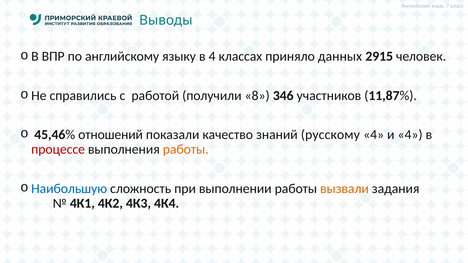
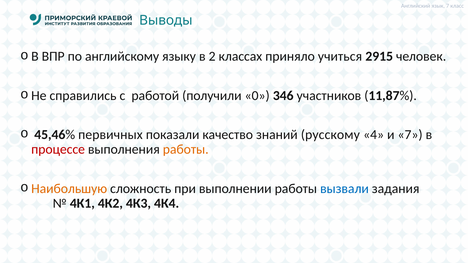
в 4: 4 -> 2 (212, 57)
данных: данных -> учиться (340, 57)
8: 8 -> 0 (257, 96)
отношений: отношений -> первичных (110, 135)
и 4: 4 -> 7 (410, 135)
Наибольшую colour: blue -> orange (69, 189)
вызвали colour: orange -> blue (344, 189)
